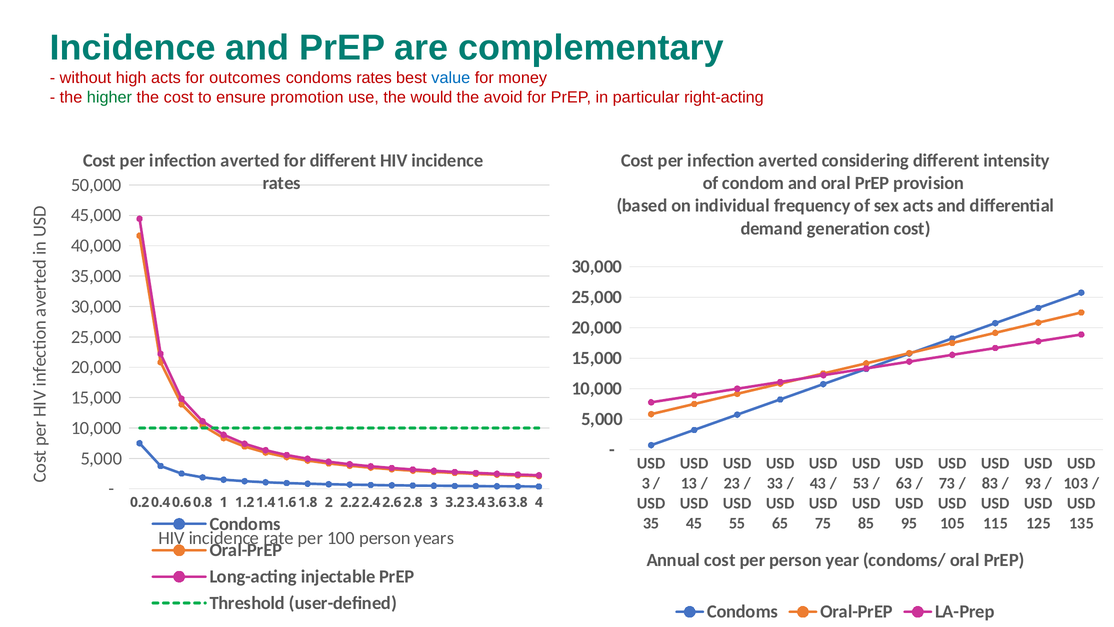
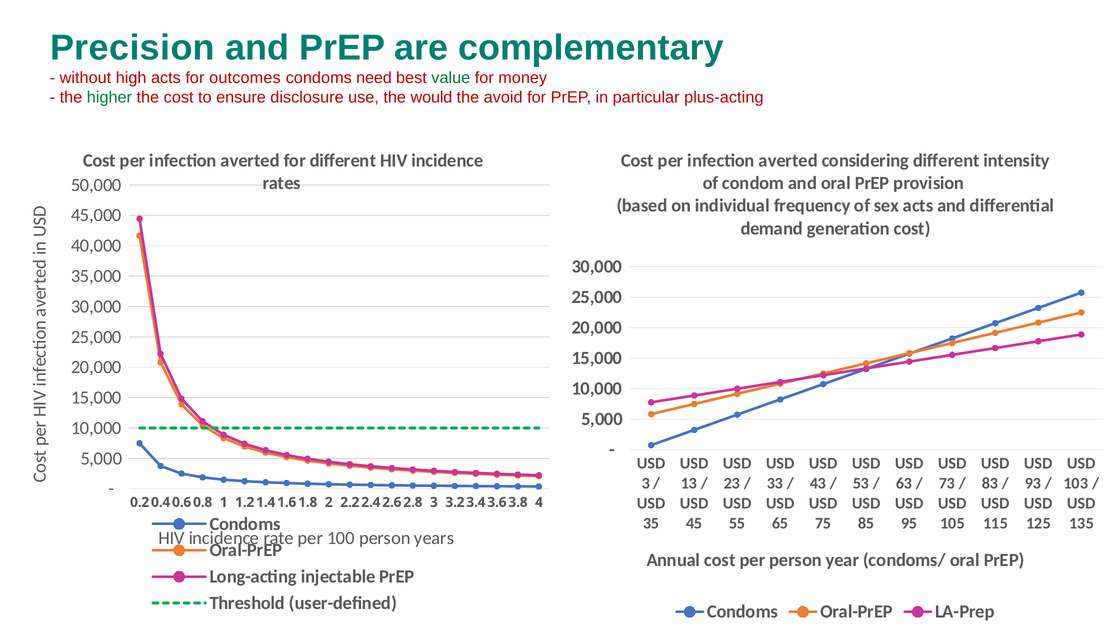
Incidence: Incidence -> Precision (133, 48)
condoms rates: rates -> need (374, 78)
value colour: blue -> green (451, 78)
promotion: promotion -> disclosure (307, 97)
right-acting: right-acting -> plus-acting (724, 97)
